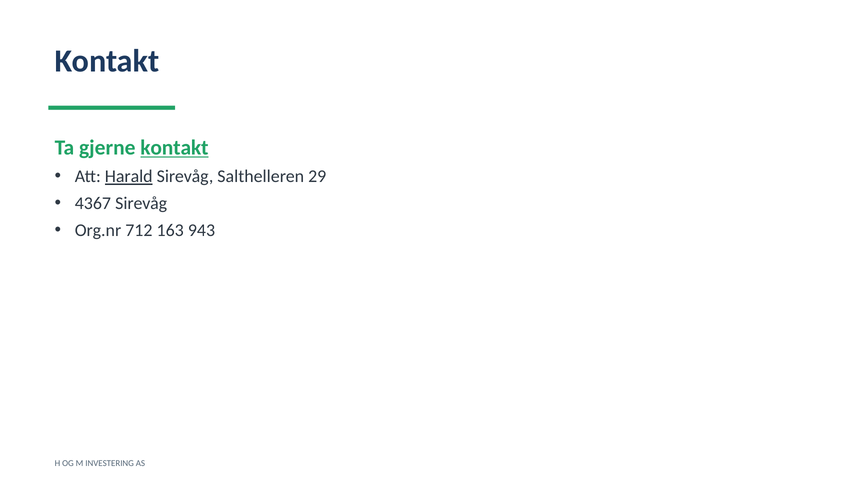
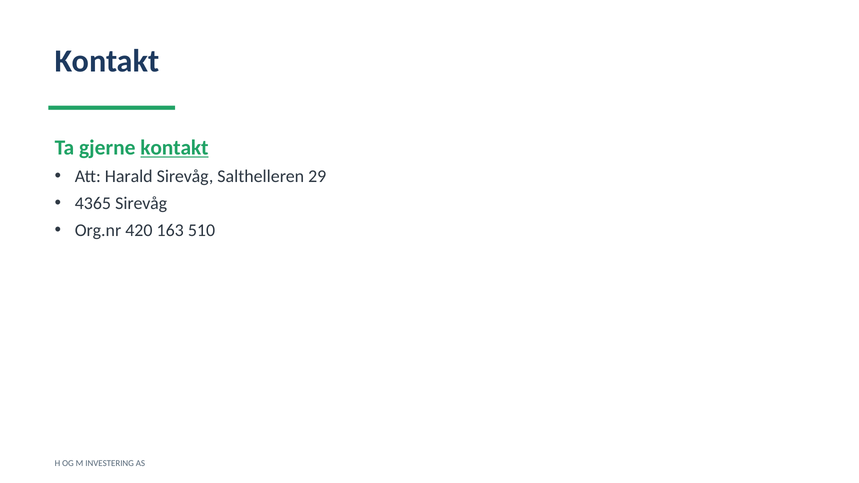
Harald underline: present -> none (129, 177)
4367: 4367 -> 4365 (93, 203)
712: 712 -> 420 (139, 230)
943: 943 -> 510 (201, 230)
